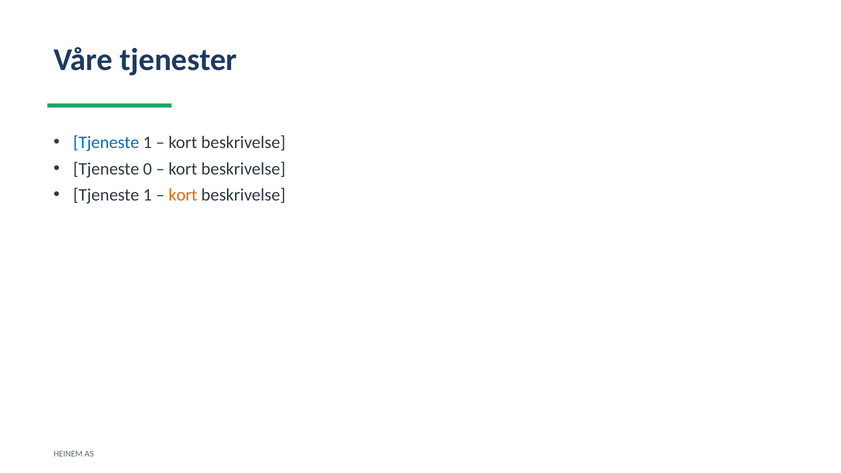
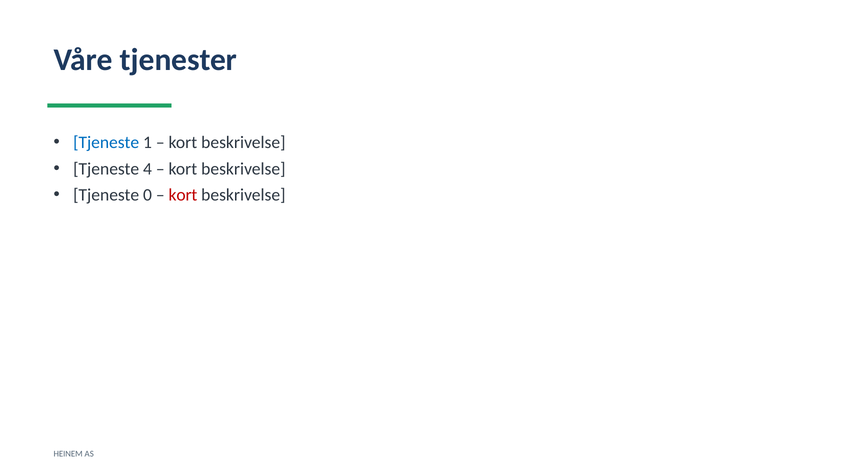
0: 0 -> 4 (147, 169)
1: 1 -> 0 (147, 195)
kort colour: orange -> red (183, 195)
